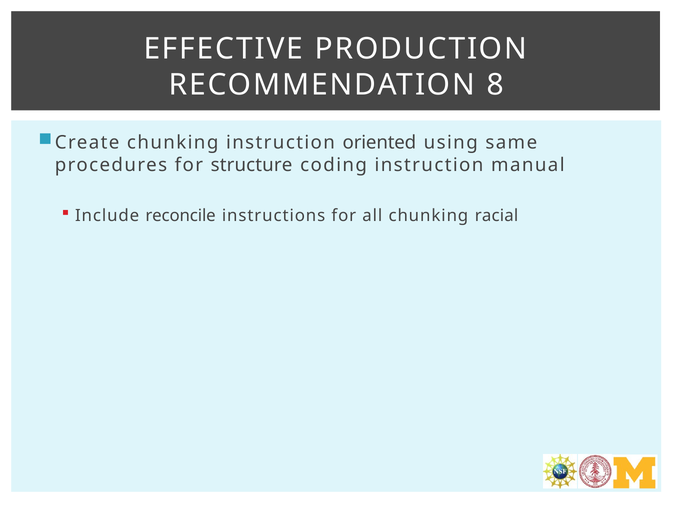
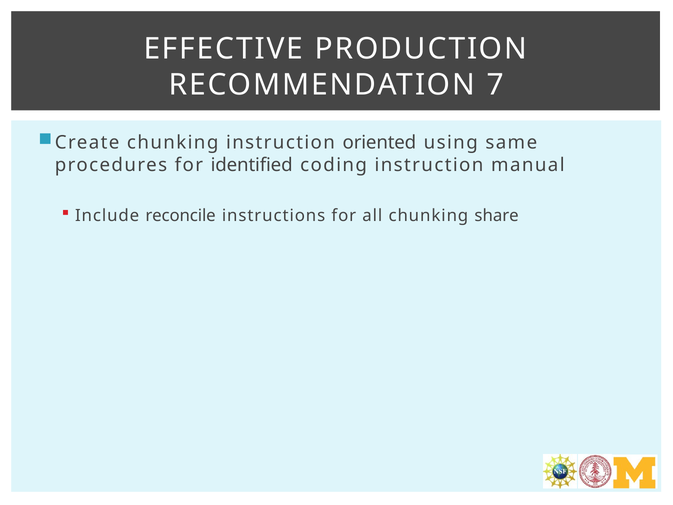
8: 8 -> 7 (495, 85)
structure: structure -> identified (252, 165)
racial: racial -> share (497, 216)
